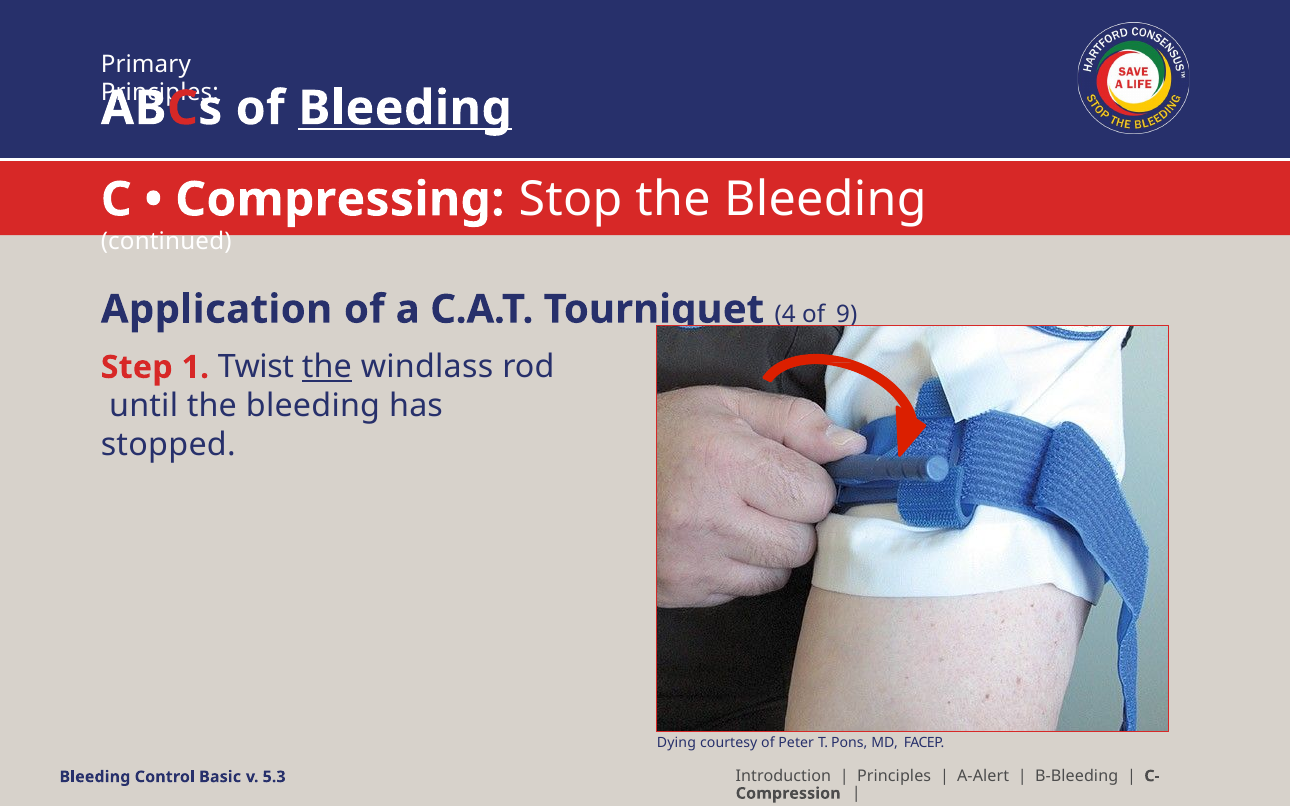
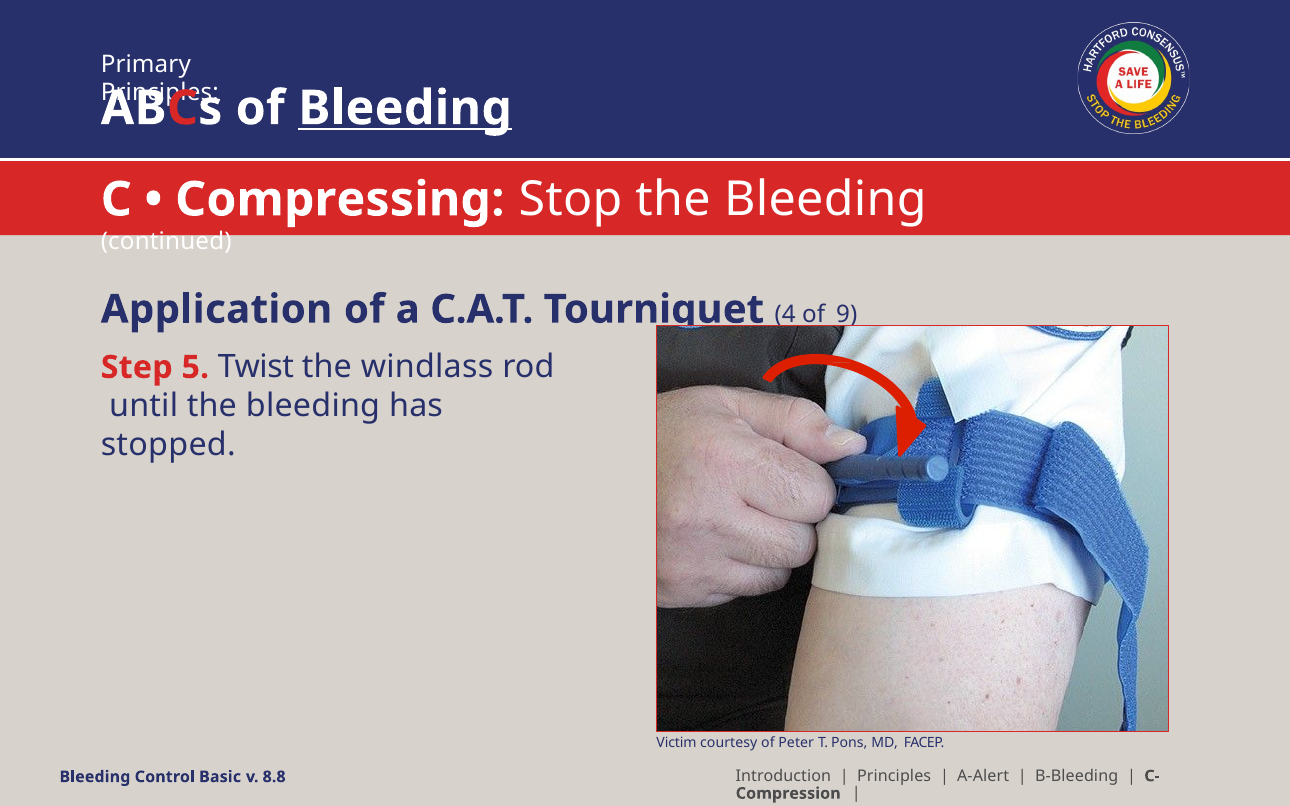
1: 1 -> 5 (195, 367)
the underline: present -> none (327, 367)
Dying: Dying -> Victim (677, 743)
5.3: 5.3 -> 8.8 (274, 777)
